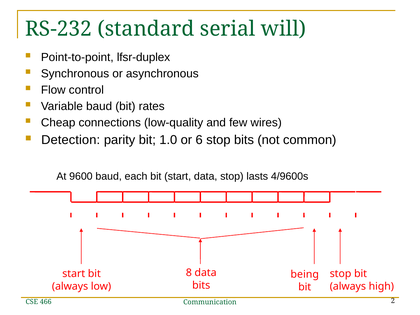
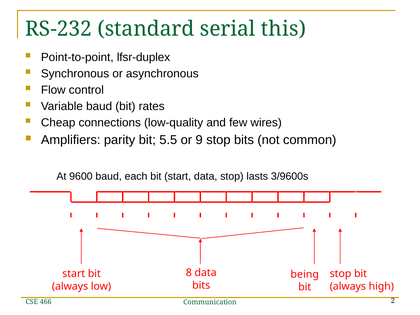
will: will -> this (283, 29)
Detection: Detection -> Amplifiers (71, 140)
1.0: 1.0 -> 5.5 (168, 140)
6: 6 -> 9 (199, 140)
4/9600s: 4/9600s -> 3/9600s (290, 176)
